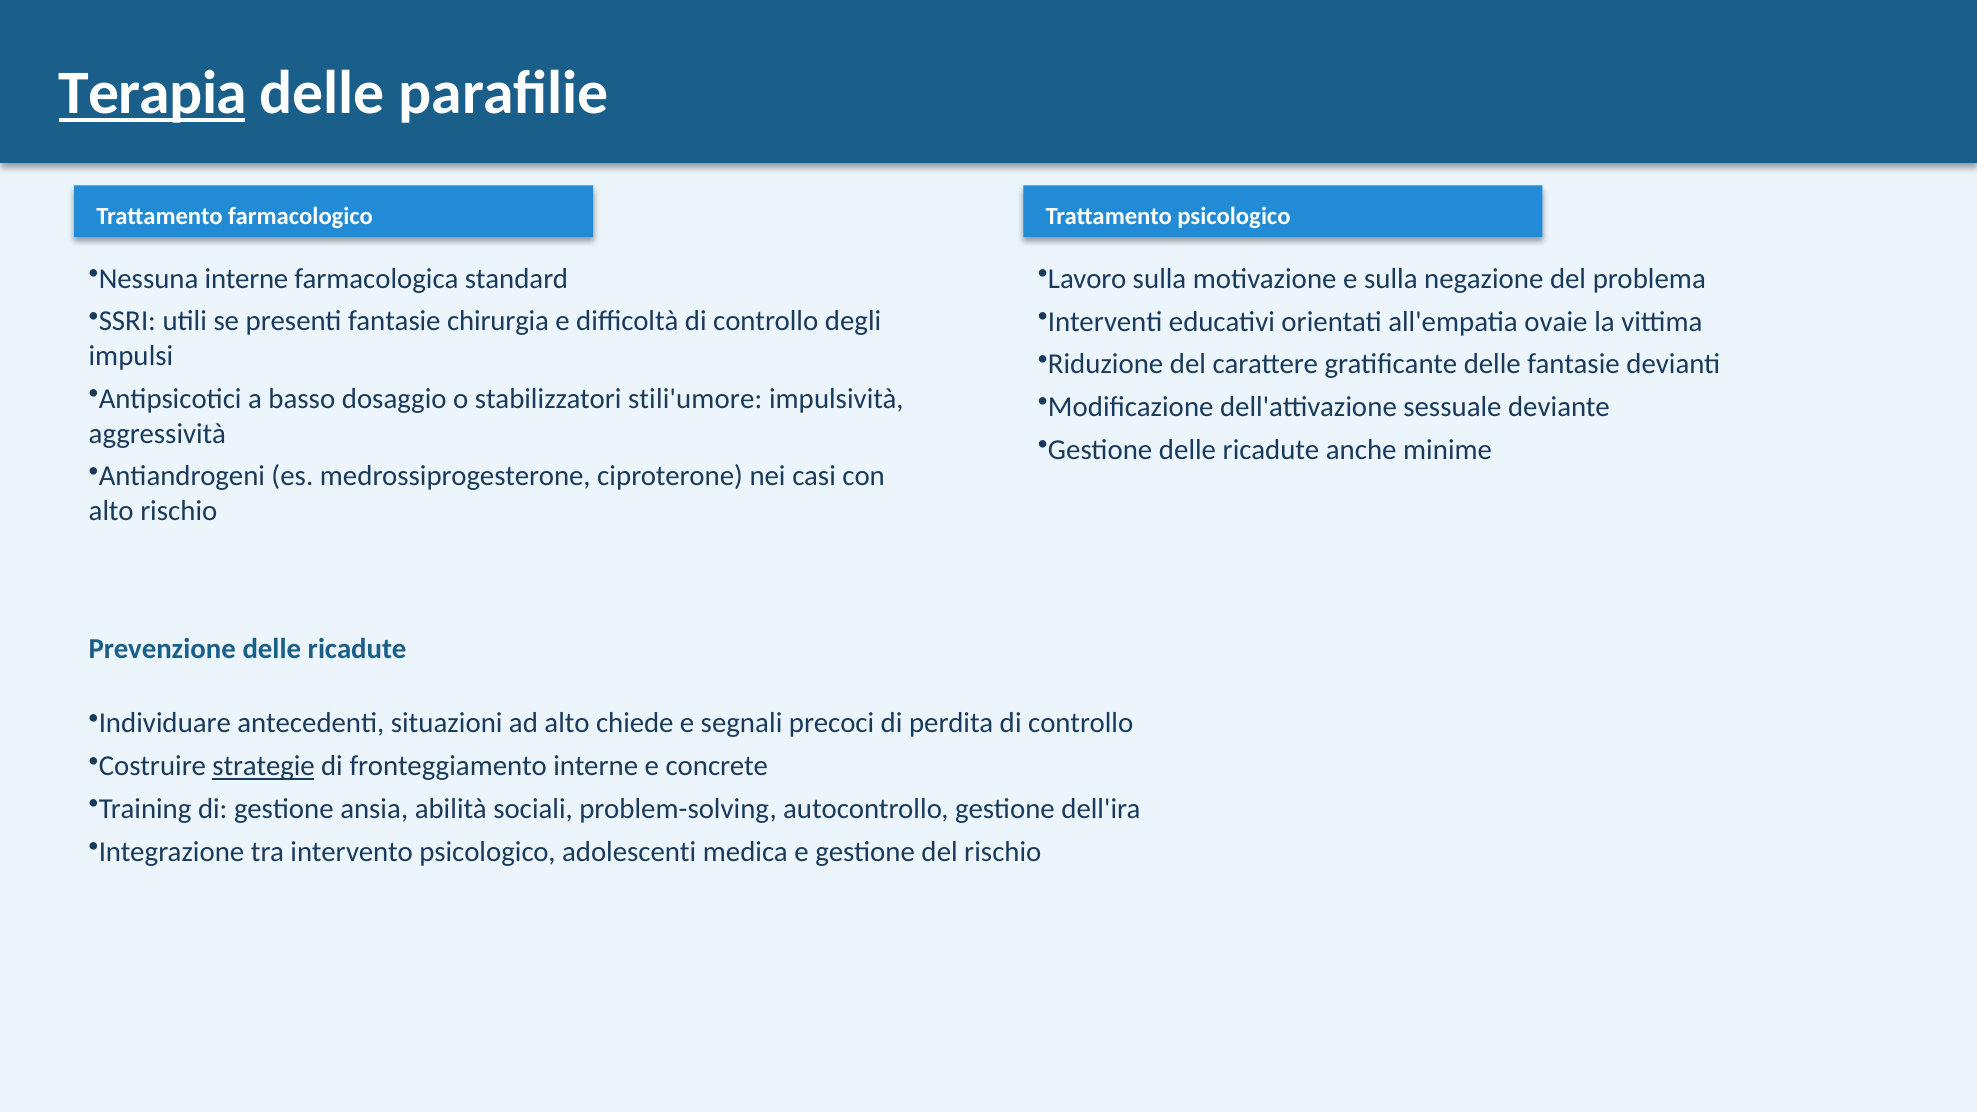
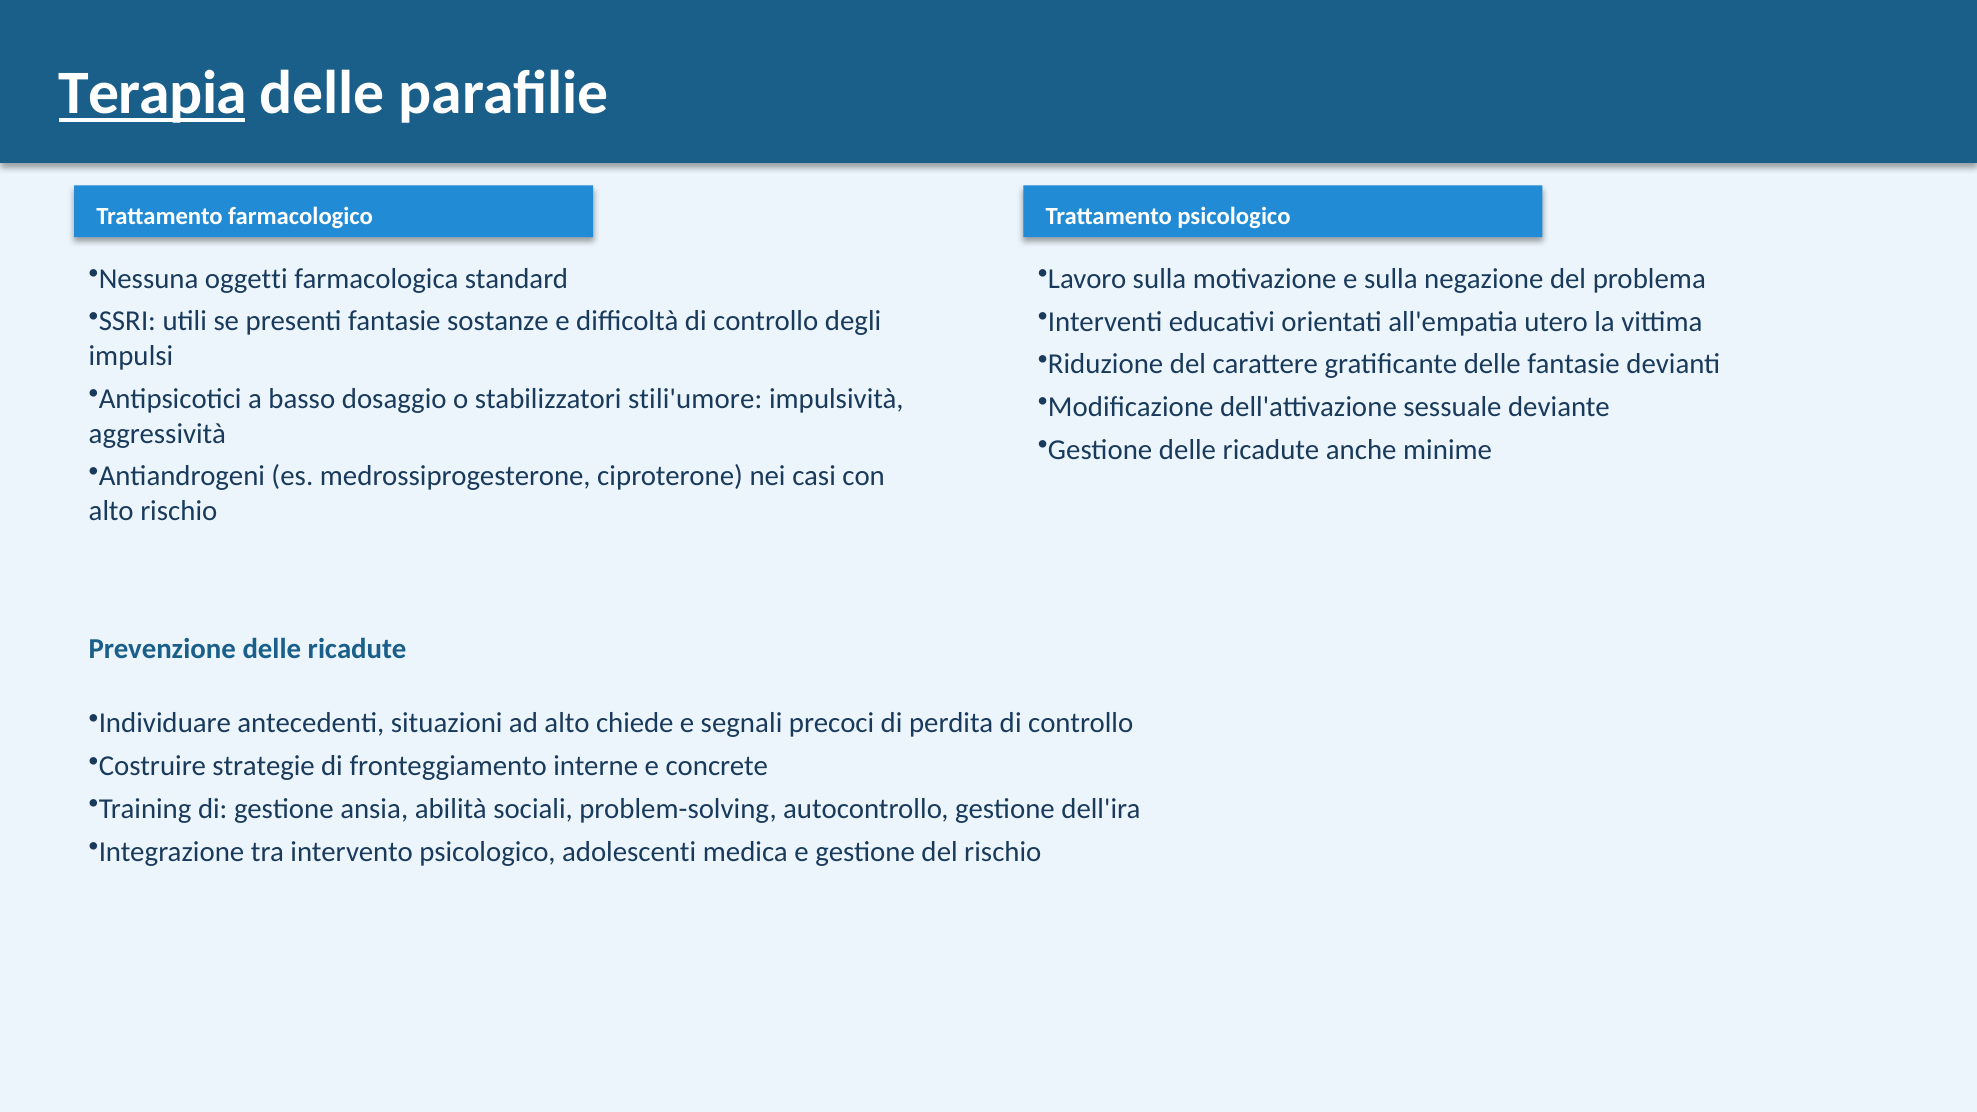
Nessuna interne: interne -> oggetti (246, 279)
chirurgia: chirurgia -> sostanze (498, 322)
ovaie: ovaie -> utero (1556, 322)
strategie underline: present -> none (264, 767)
